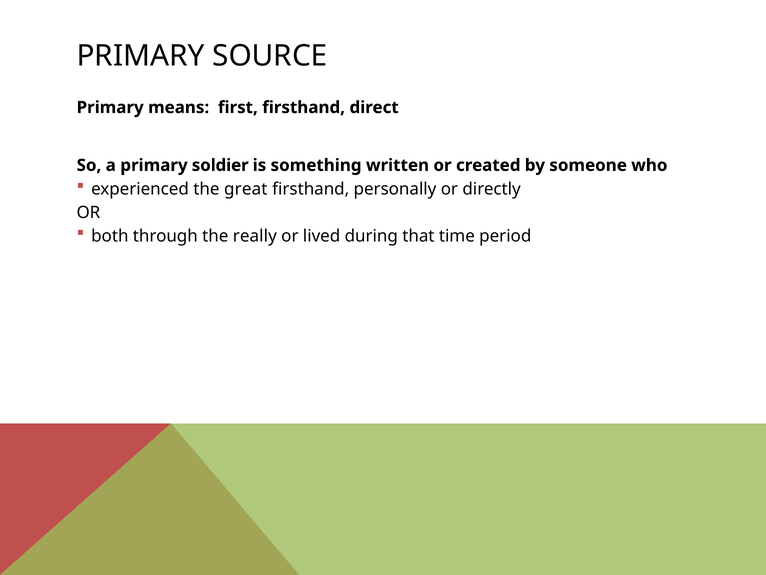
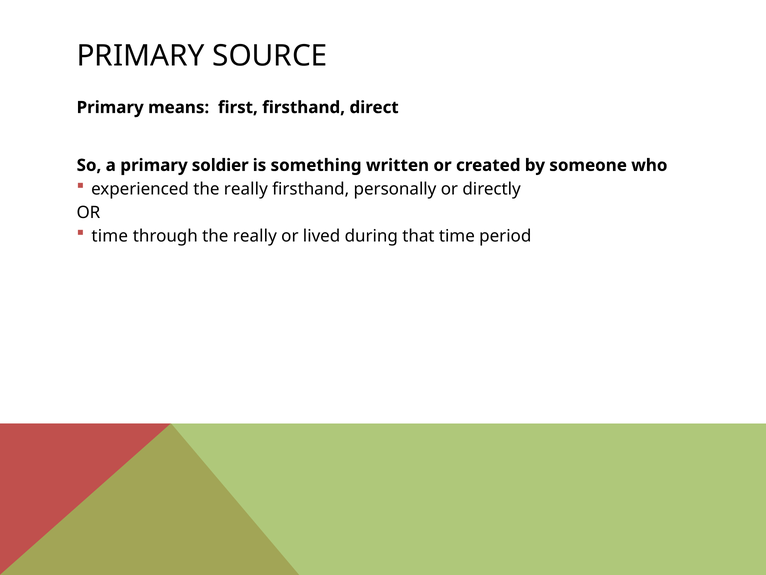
experienced the great: great -> really (246, 189)
both: both -> time (110, 236)
